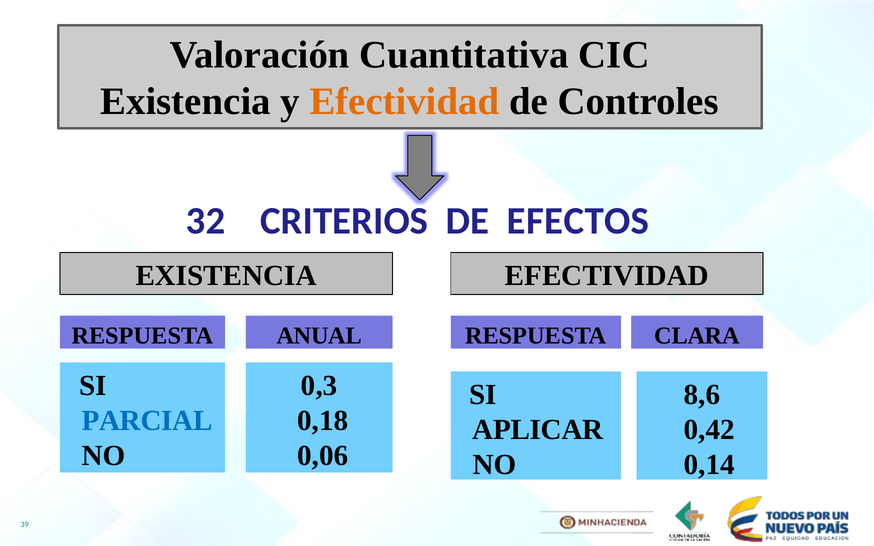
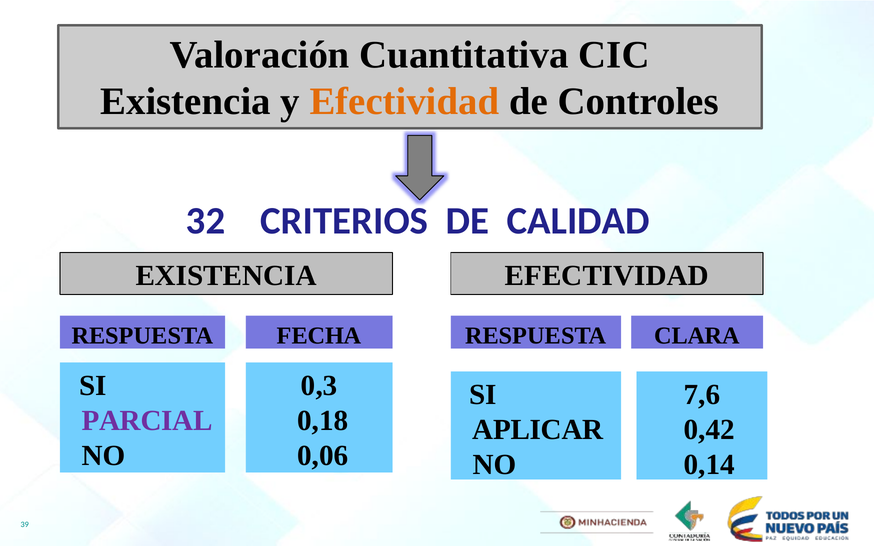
EFECTOS: EFECTOS -> CALIDAD (578, 221)
ANUAL: ANUAL -> FECHA (319, 336)
8,6: 8,6 -> 7,6 (702, 395)
PARCIAL colour: blue -> purple (147, 421)
